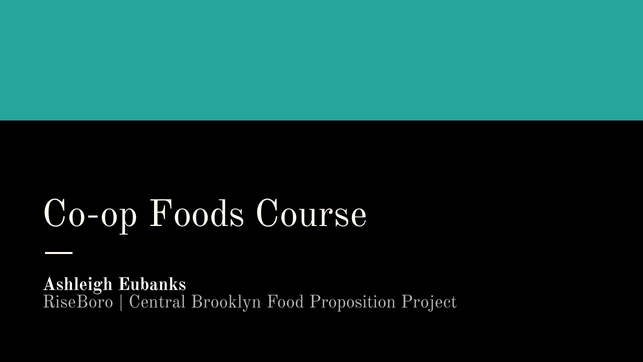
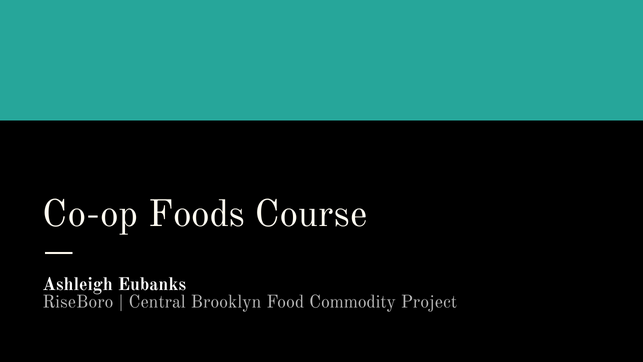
Proposition: Proposition -> Commodity (353, 302)
